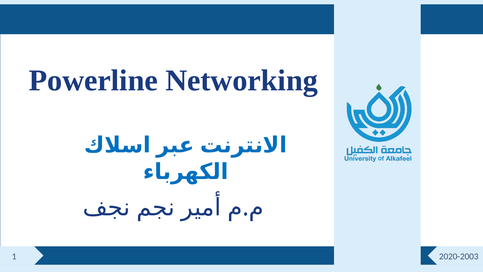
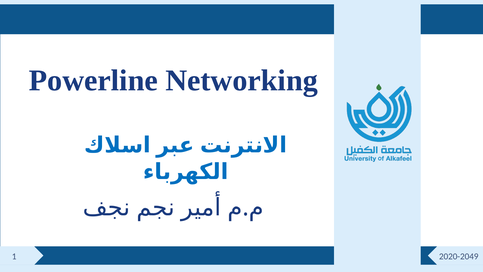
2020-2003: 2020-2003 -> 2020-2049 (459, 256)
